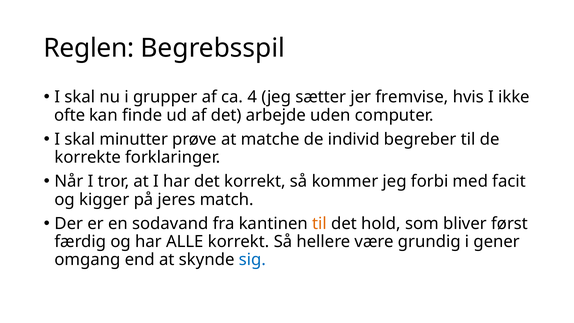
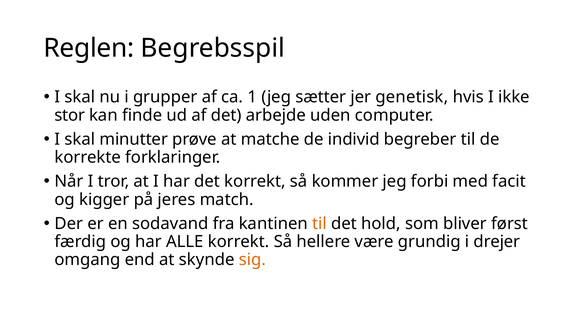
4: 4 -> 1 (252, 97)
fremvise: fremvise -> genetisk (412, 97)
ofte: ofte -> stor (70, 115)
gener: gener -> drejer (497, 242)
sig colour: blue -> orange (252, 260)
